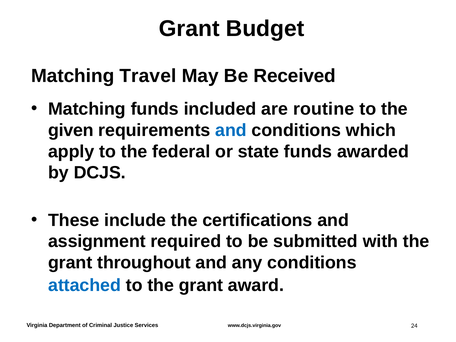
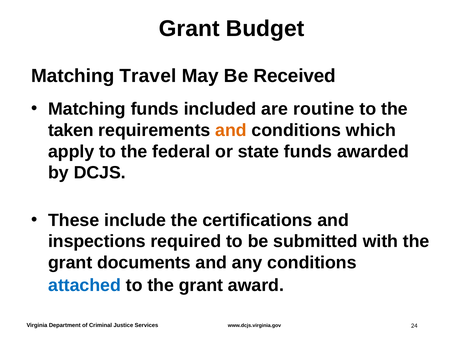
given: given -> taken (71, 130)
and colour: blue -> orange (231, 130)
assignment: assignment -> inspections (97, 241)
throughout: throughout -> documents (144, 263)
